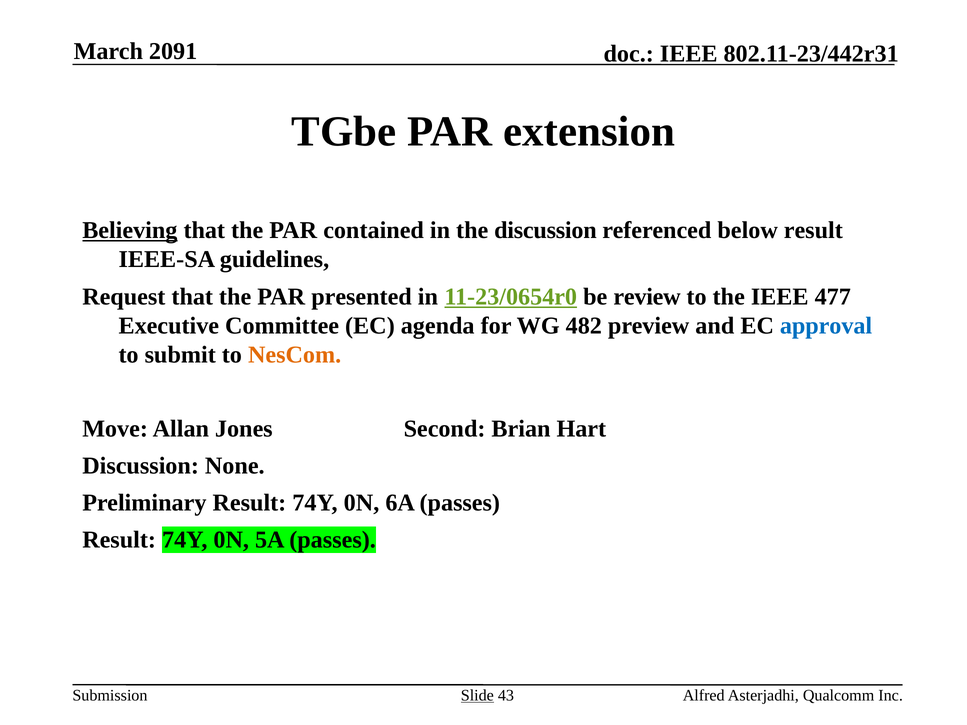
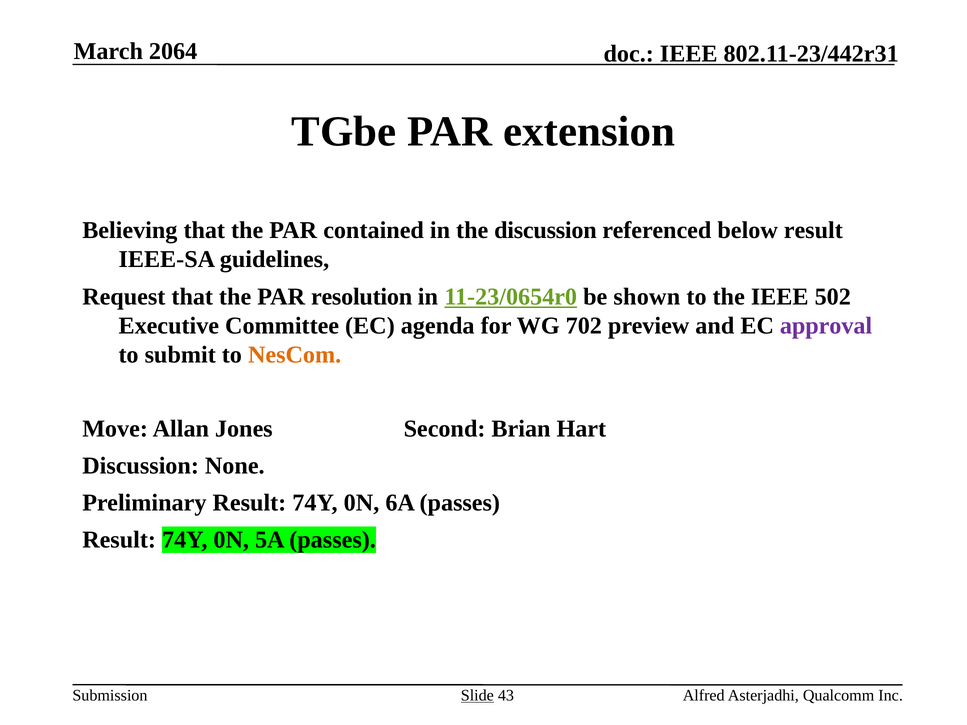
2091: 2091 -> 2064 (173, 51)
Believing underline: present -> none (130, 231)
presented: presented -> resolution (362, 297)
review: review -> shown (647, 297)
477: 477 -> 502 (833, 297)
482: 482 -> 702 (584, 326)
approval colour: blue -> purple (826, 326)
